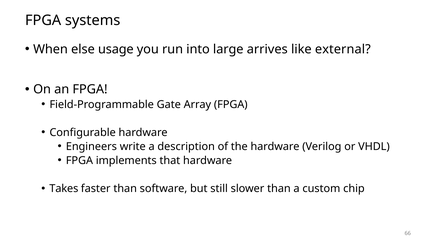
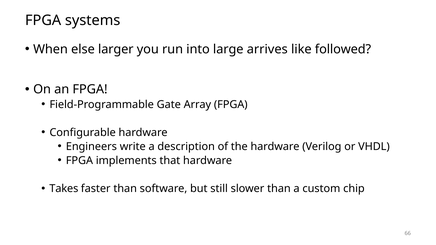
usage: usage -> larger (116, 49)
external: external -> followed (343, 49)
